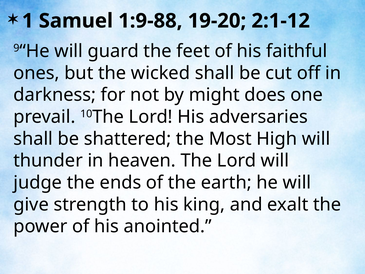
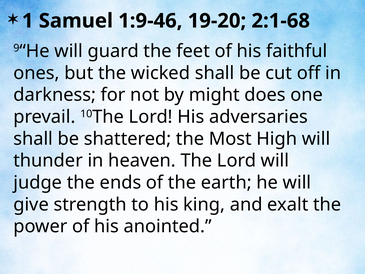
1:9-88: 1:9-88 -> 1:9-46 (150, 21)
2:1-12: 2:1-12 -> 2:1-68 (281, 21)
